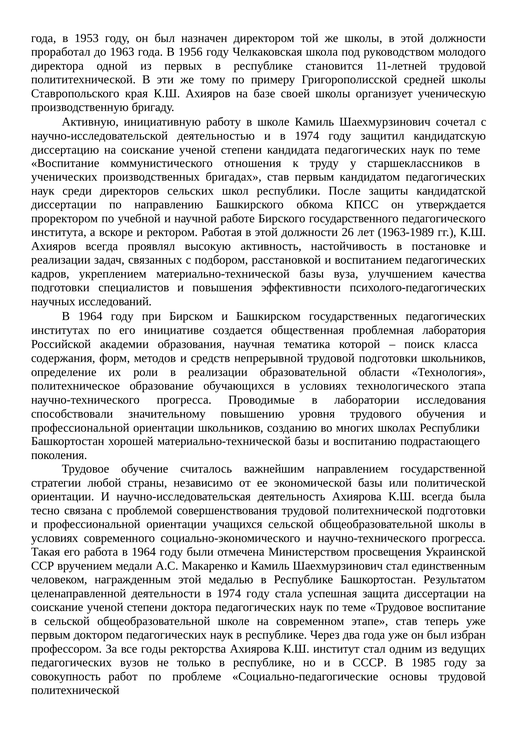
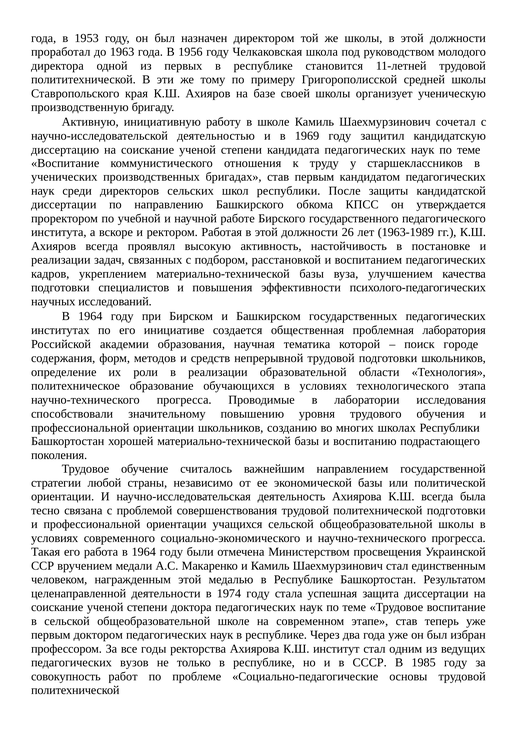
и в 1974: 1974 -> 1969 (307, 136)
класса: класса -> городе (461, 344)
